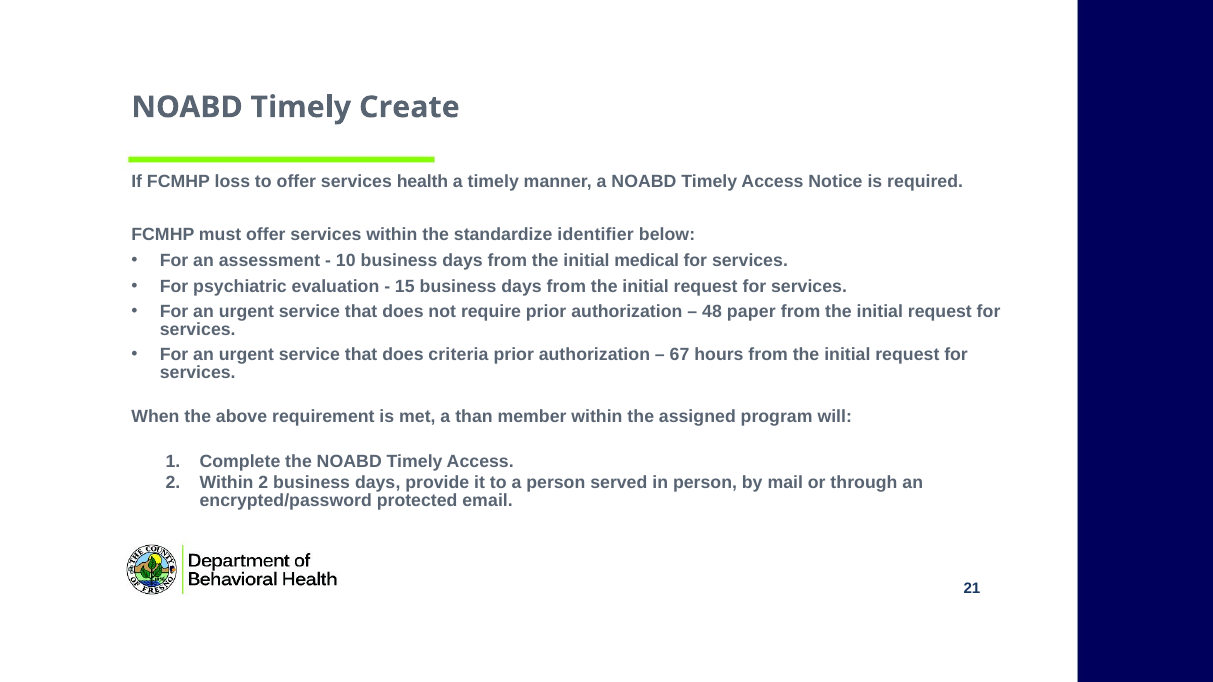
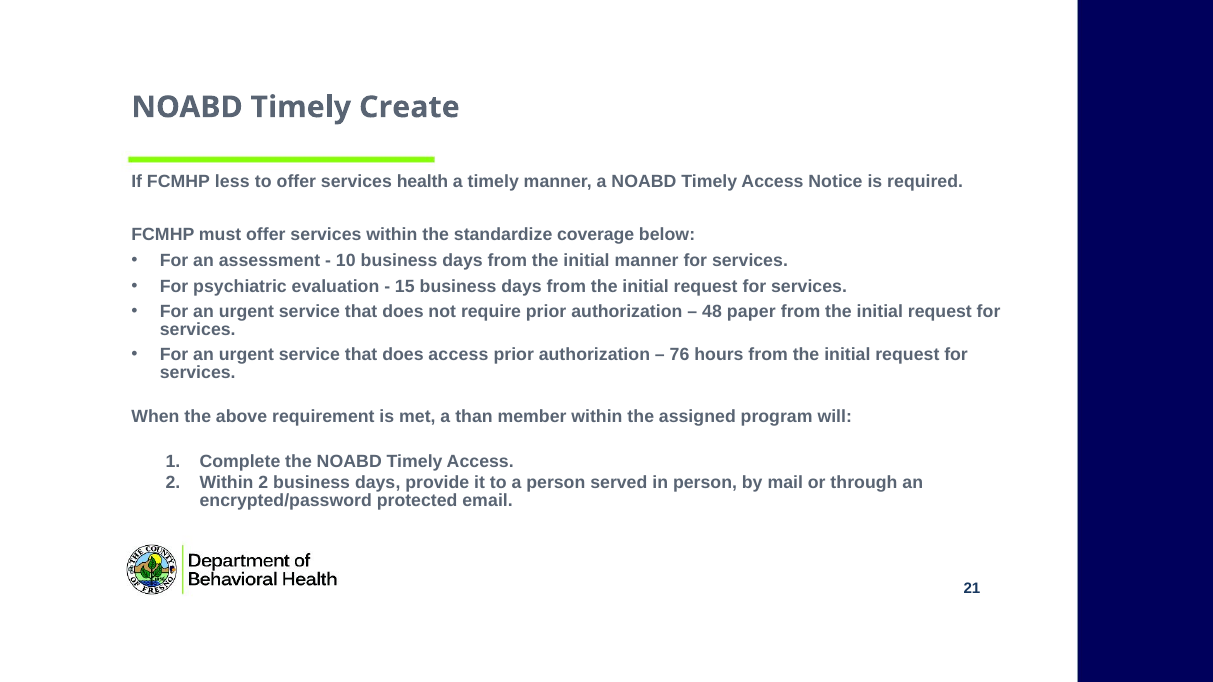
loss: loss -> less (232, 182)
identifier: identifier -> coverage (596, 235)
initial medical: medical -> manner (647, 261)
does criteria: criteria -> access (458, 355)
67: 67 -> 76 (680, 355)
